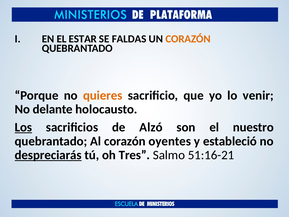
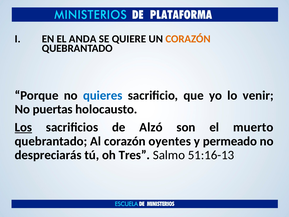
ESTAR: ESTAR -> ANDA (83, 39)
FALDAS: FALDAS -> QUIERE (129, 39)
quieres colour: orange -> blue (103, 95)
delante: delante -> puertas (53, 109)
nuestro: nuestro -> muerto (253, 127)
estableció: estableció -> permeado (230, 141)
despreciarás underline: present -> none (48, 155)
51:16-21: 51:16-21 -> 51:16-13 (211, 155)
